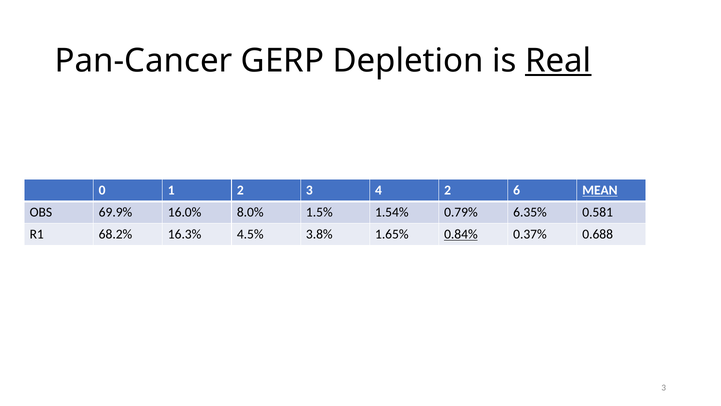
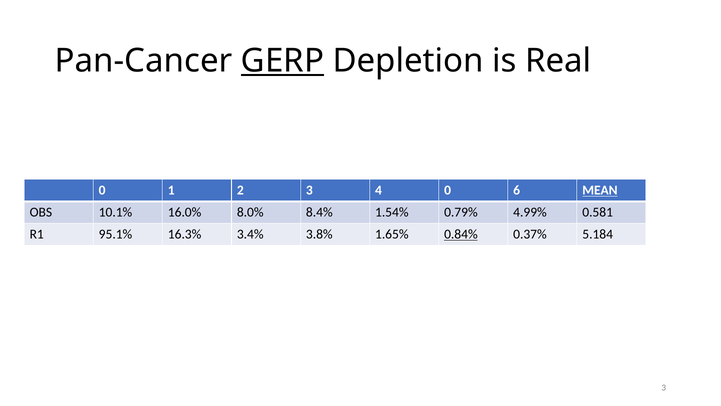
GERP underline: none -> present (282, 61)
Real underline: present -> none (558, 61)
4 2: 2 -> 0 (448, 190)
69.9%: 69.9% -> 10.1% (116, 212)
1.5%: 1.5% -> 8.4% (319, 212)
6.35%: 6.35% -> 4.99% (530, 212)
68.2%: 68.2% -> 95.1% (116, 234)
4.5%: 4.5% -> 3.4% (250, 234)
0.688: 0.688 -> 5.184 (598, 234)
